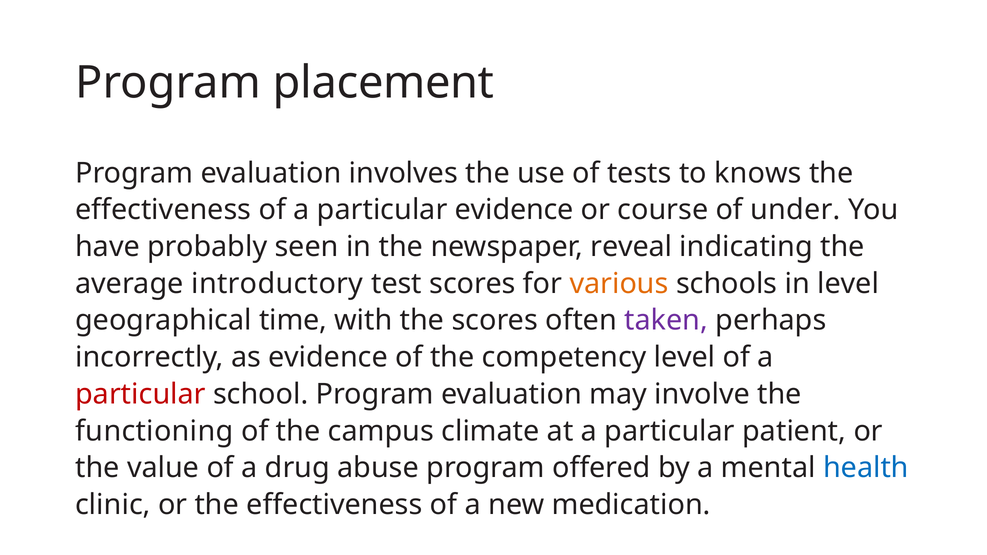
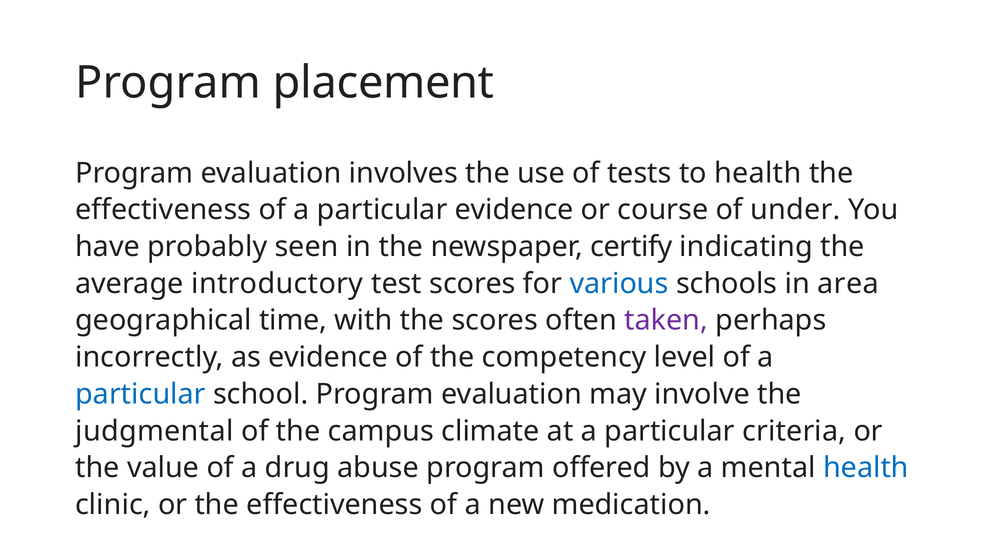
to knows: knows -> health (758, 173)
reveal: reveal -> certify (631, 247)
various colour: orange -> blue (619, 284)
in level: level -> area (848, 284)
particular colour: red -> blue (140, 394)
functioning: functioning -> judgmental (154, 431)
patient: patient -> criteria (794, 431)
